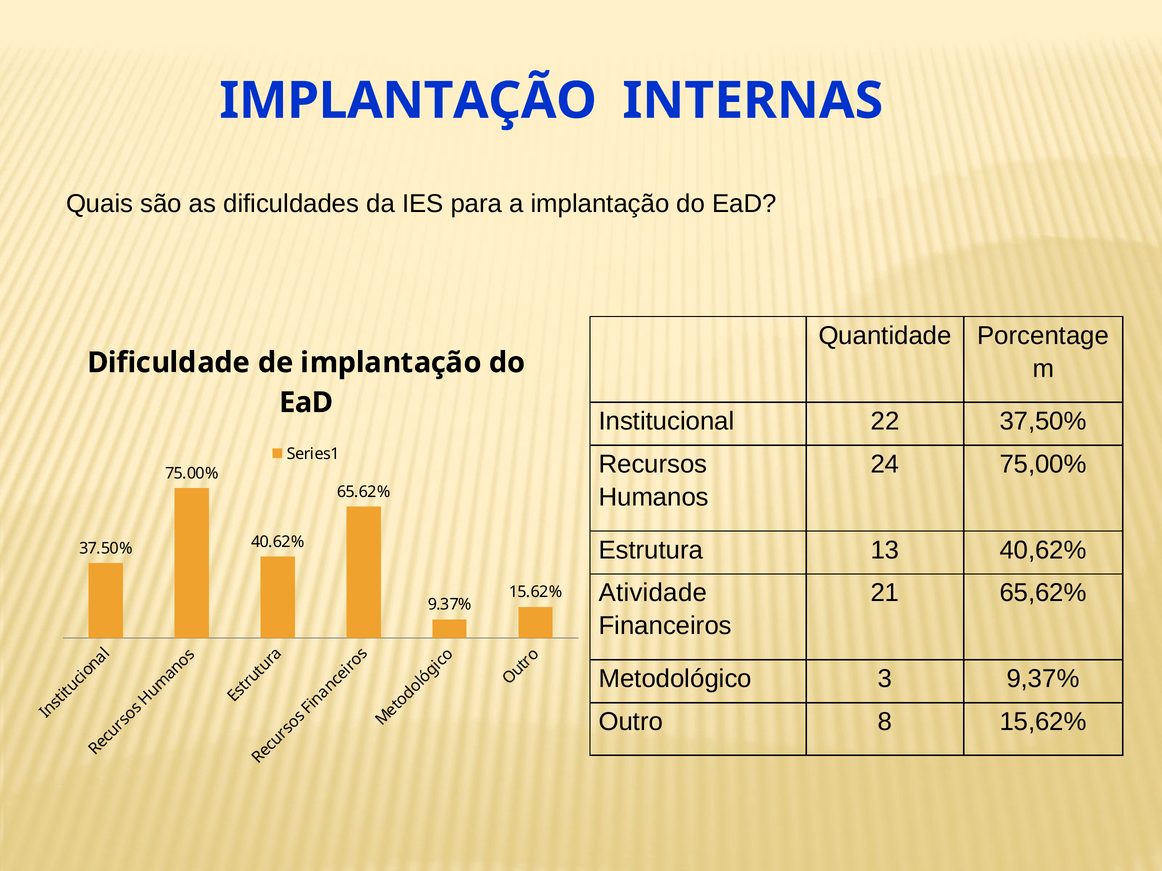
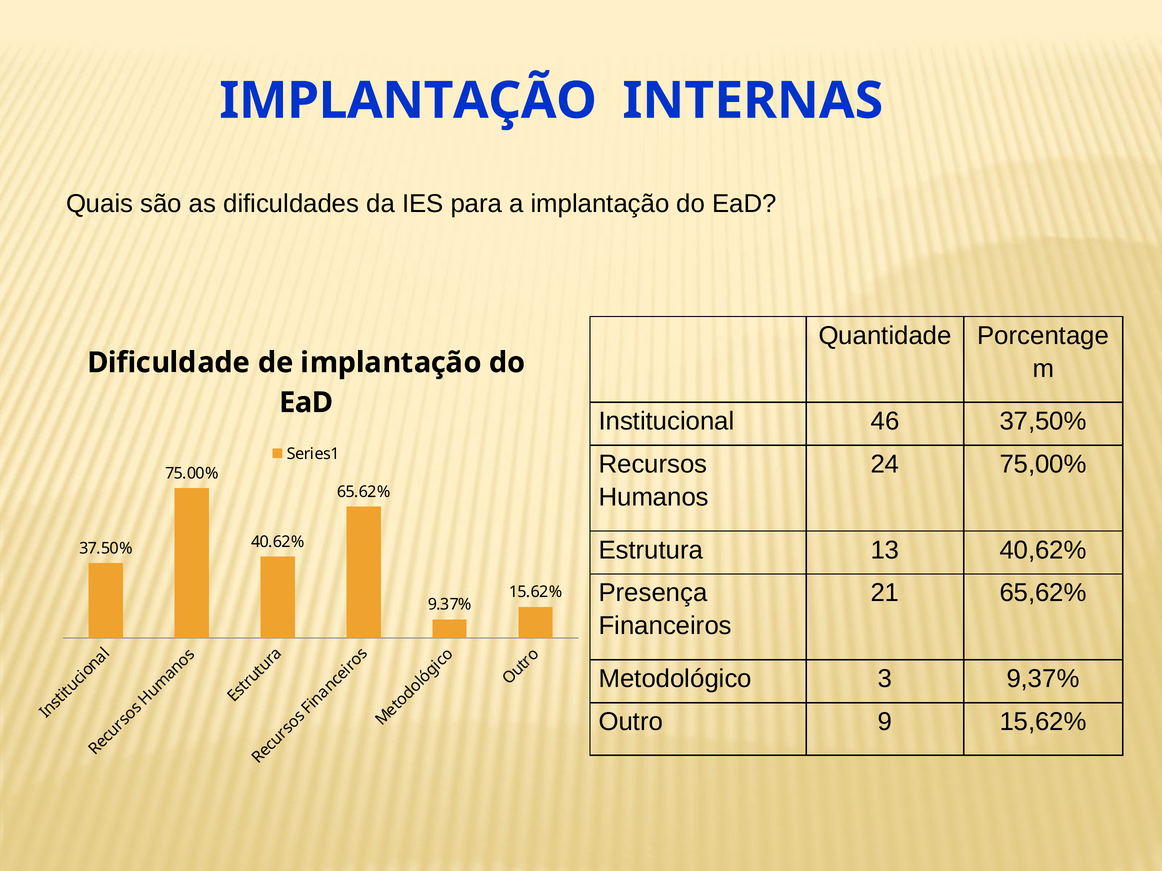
22: 22 -> 46 (885, 422)
Atividade: Atividade -> Presença (653, 593)
8: 8 -> 9 (885, 722)
